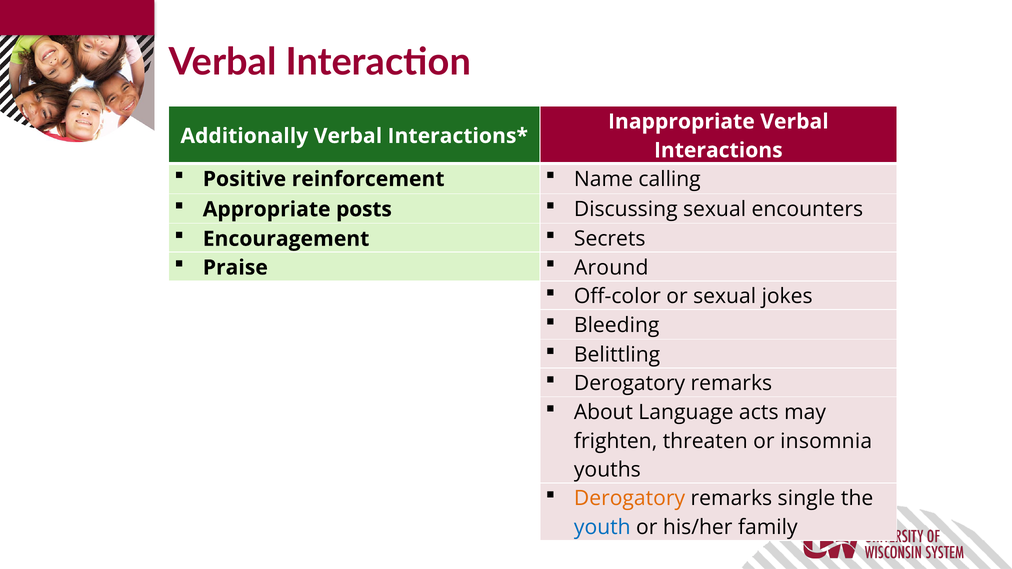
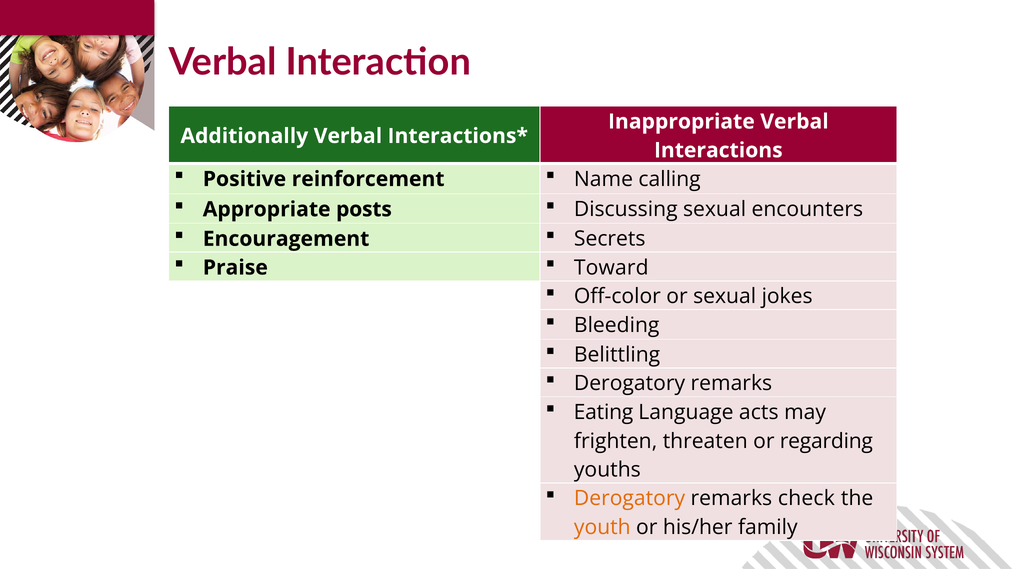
Around: Around -> Toward (611, 268)
About: About -> Eating (604, 413)
insomnia: insomnia -> regarding (826, 441)
single: single -> check (806, 499)
youth colour: blue -> orange (602, 527)
